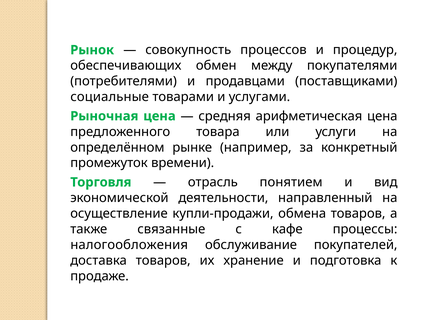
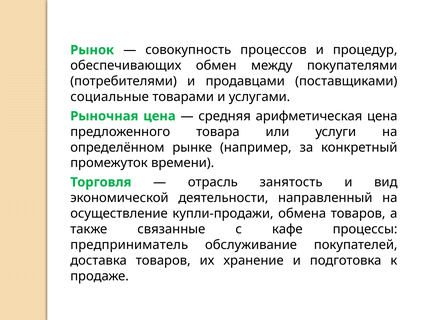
понятием: понятием -> занятость (291, 182)
налогообложения: налогообложения -> предприниматель (129, 245)
